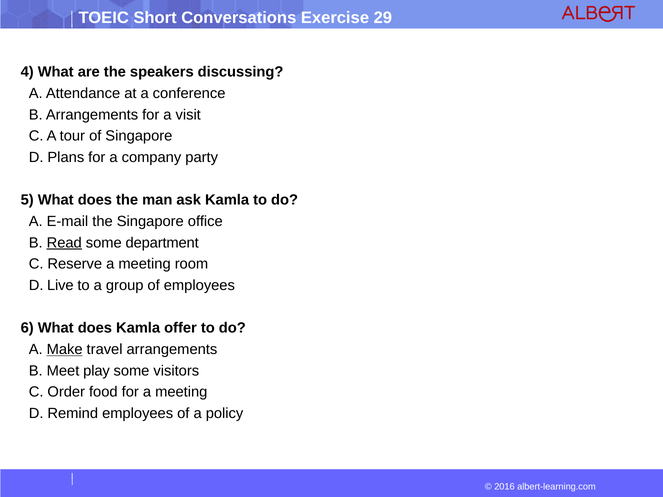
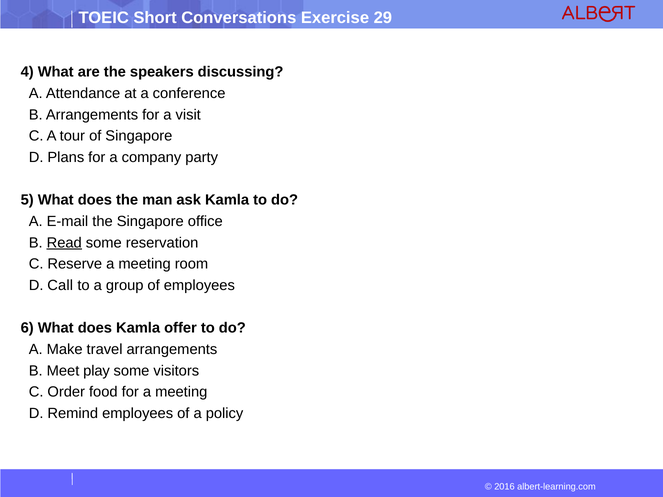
department: department -> reservation (162, 243)
Live: Live -> Call (60, 286)
Make underline: present -> none (65, 350)
